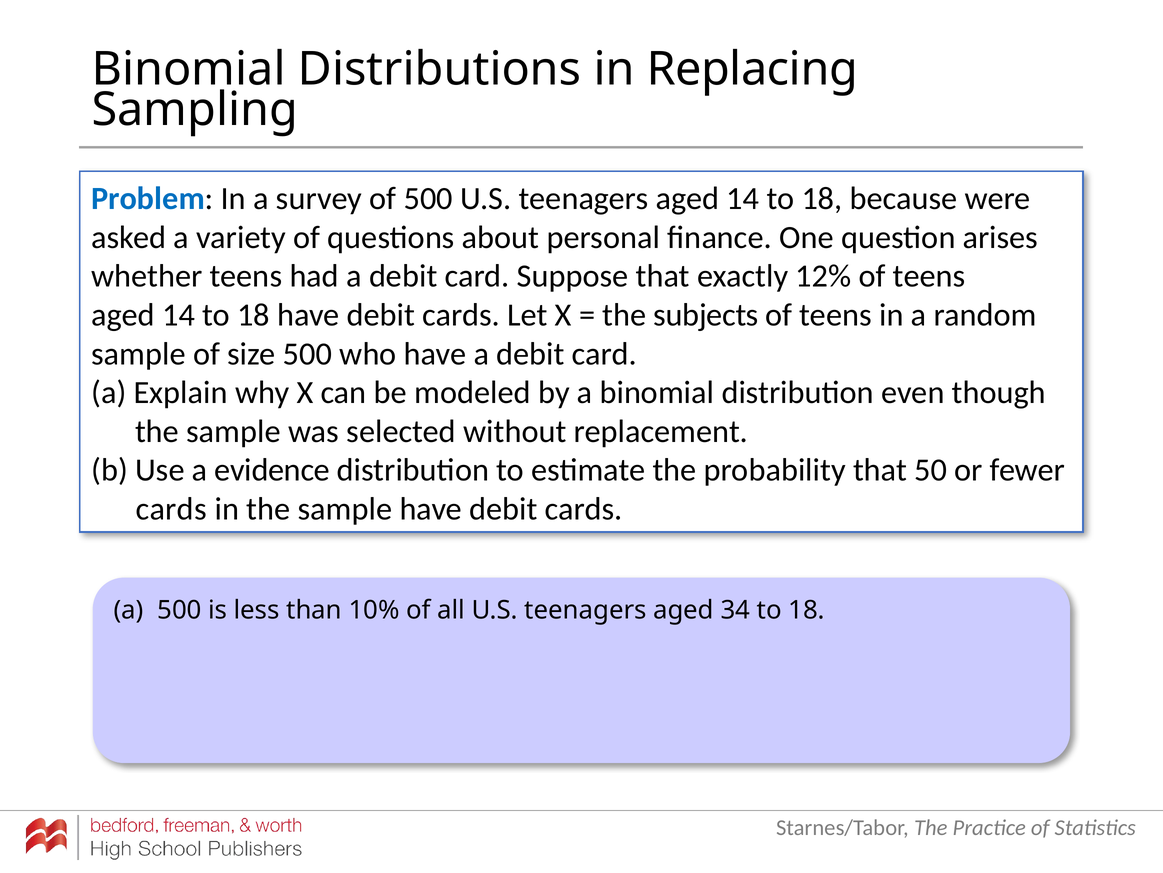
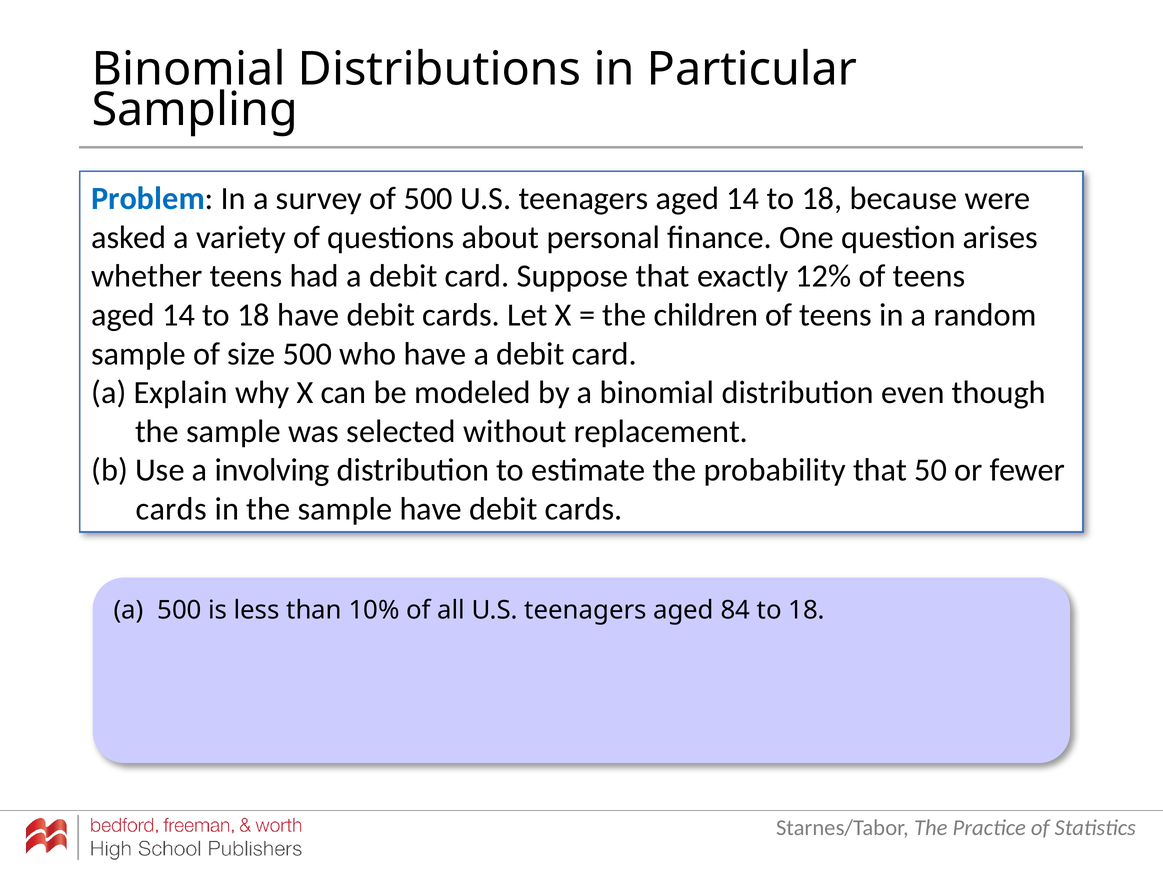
Replacing: Replacing -> Particular (752, 69)
subjects: subjects -> children (706, 315)
evidence: evidence -> involving (272, 470)
34: 34 -> 84 (735, 610)
